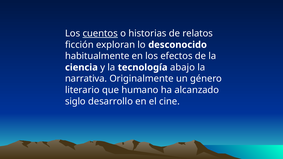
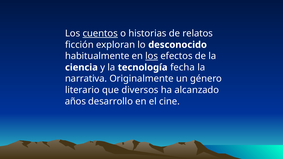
los underline: none -> present (152, 56)
abajo: abajo -> fecha (182, 67)
humano: humano -> diversos (140, 90)
siglo: siglo -> años (75, 101)
